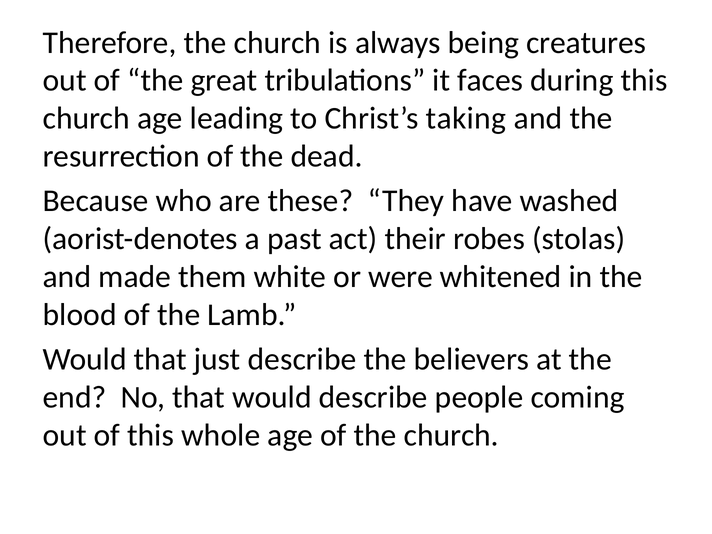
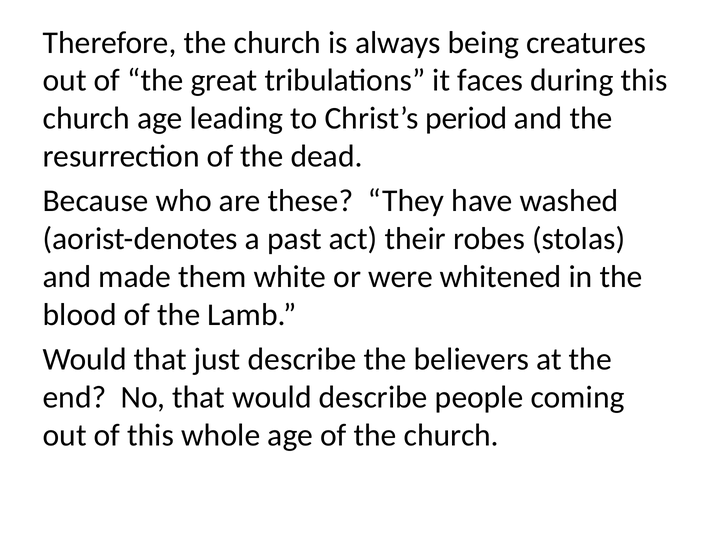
taking: taking -> period (466, 119)
